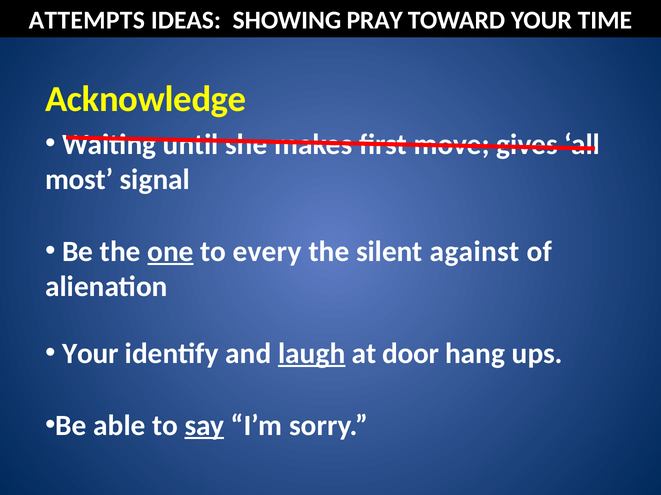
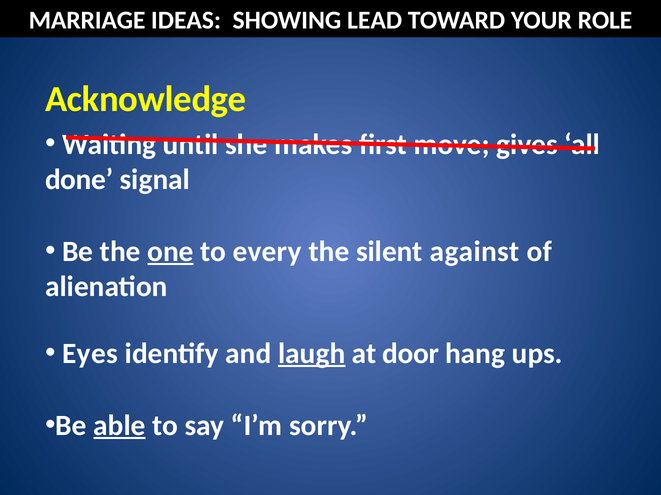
ATTEMPTS: ATTEMPTS -> MARRIAGE (87, 20)
PRAY: PRAY -> LEAD (375, 20)
TIME: TIME -> ROLE (605, 20)
most: most -> done (79, 180)
Your: Your -> Eyes (90, 354)
able underline: none -> present (119, 426)
say underline: present -> none (204, 426)
